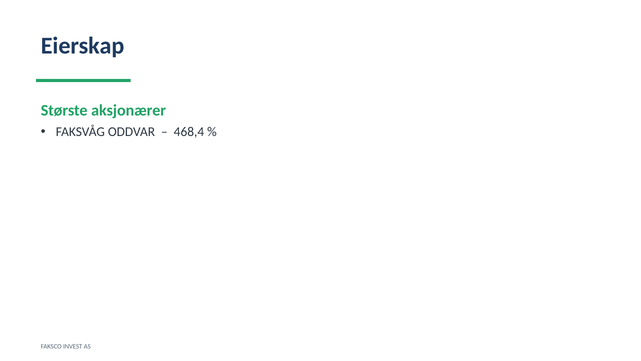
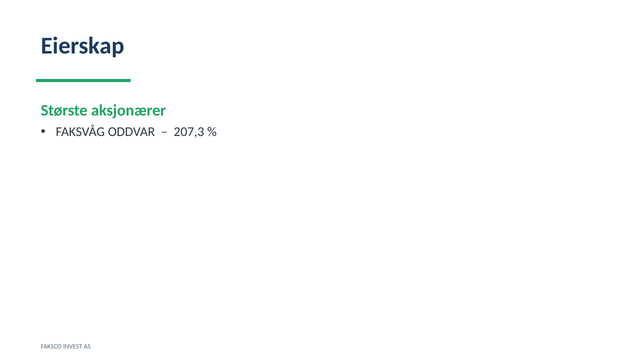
468,4: 468,4 -> 207,3 (189, 132)
